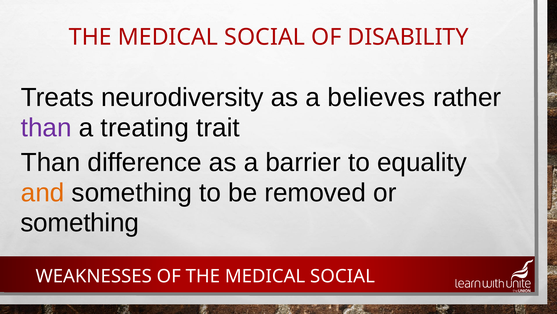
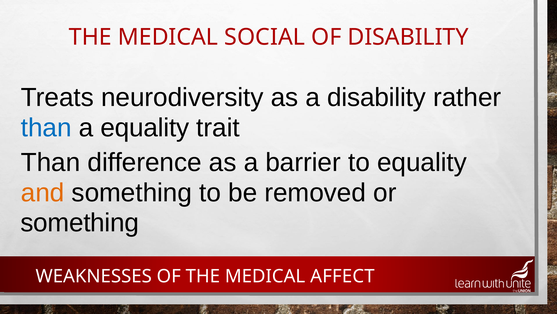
a believes: believes -> disability (377, 97)
than colour: purple -> blue (46, 128)
a treating: treating -> equality (145, 128)
OF THE MEDICAL SOCIAL: SOCIAL -> AFFECT (342, 276)
